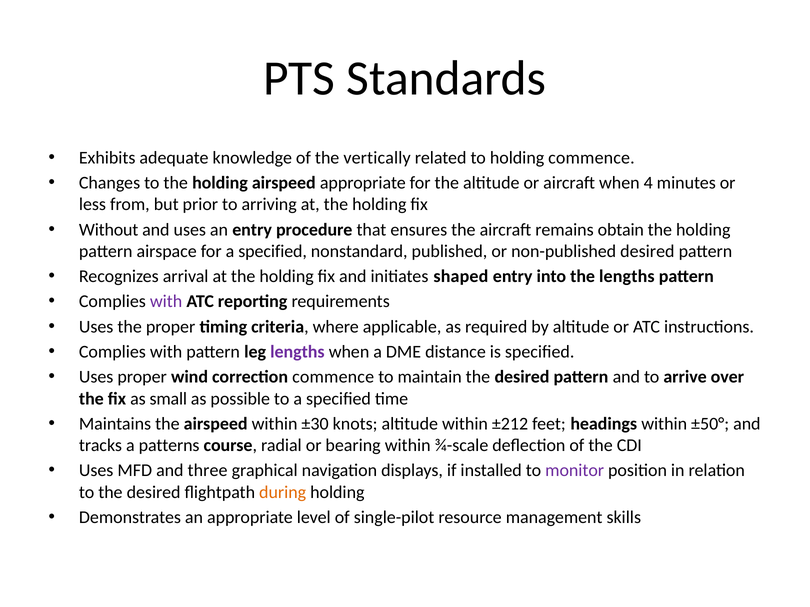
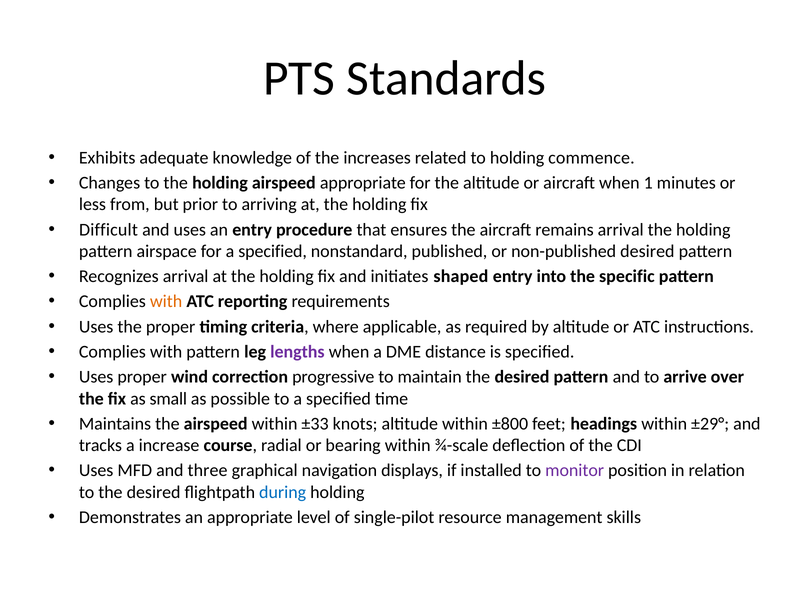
vertically: vertically -> increases (377, 158)
4: 4 -> 1 (648, 183)
Without: Without -> Difficult (108, 230)
remains obtain: obtain -> arrival (621, 230)
the lengths: lengths -> specific (627, 277)
with colour: purple -> orange (166, 302)
correction commence: commence -> progressive (333, 377)
±30: ±30 -> ±33 (315, 424)
±212: ±212 -> ±800 (510, 424)
±50°: ±50° -> ±29° (710, 424)
patterns: patterns -> increase (169, 446)
during colour: orange -> blue (283, 493)
